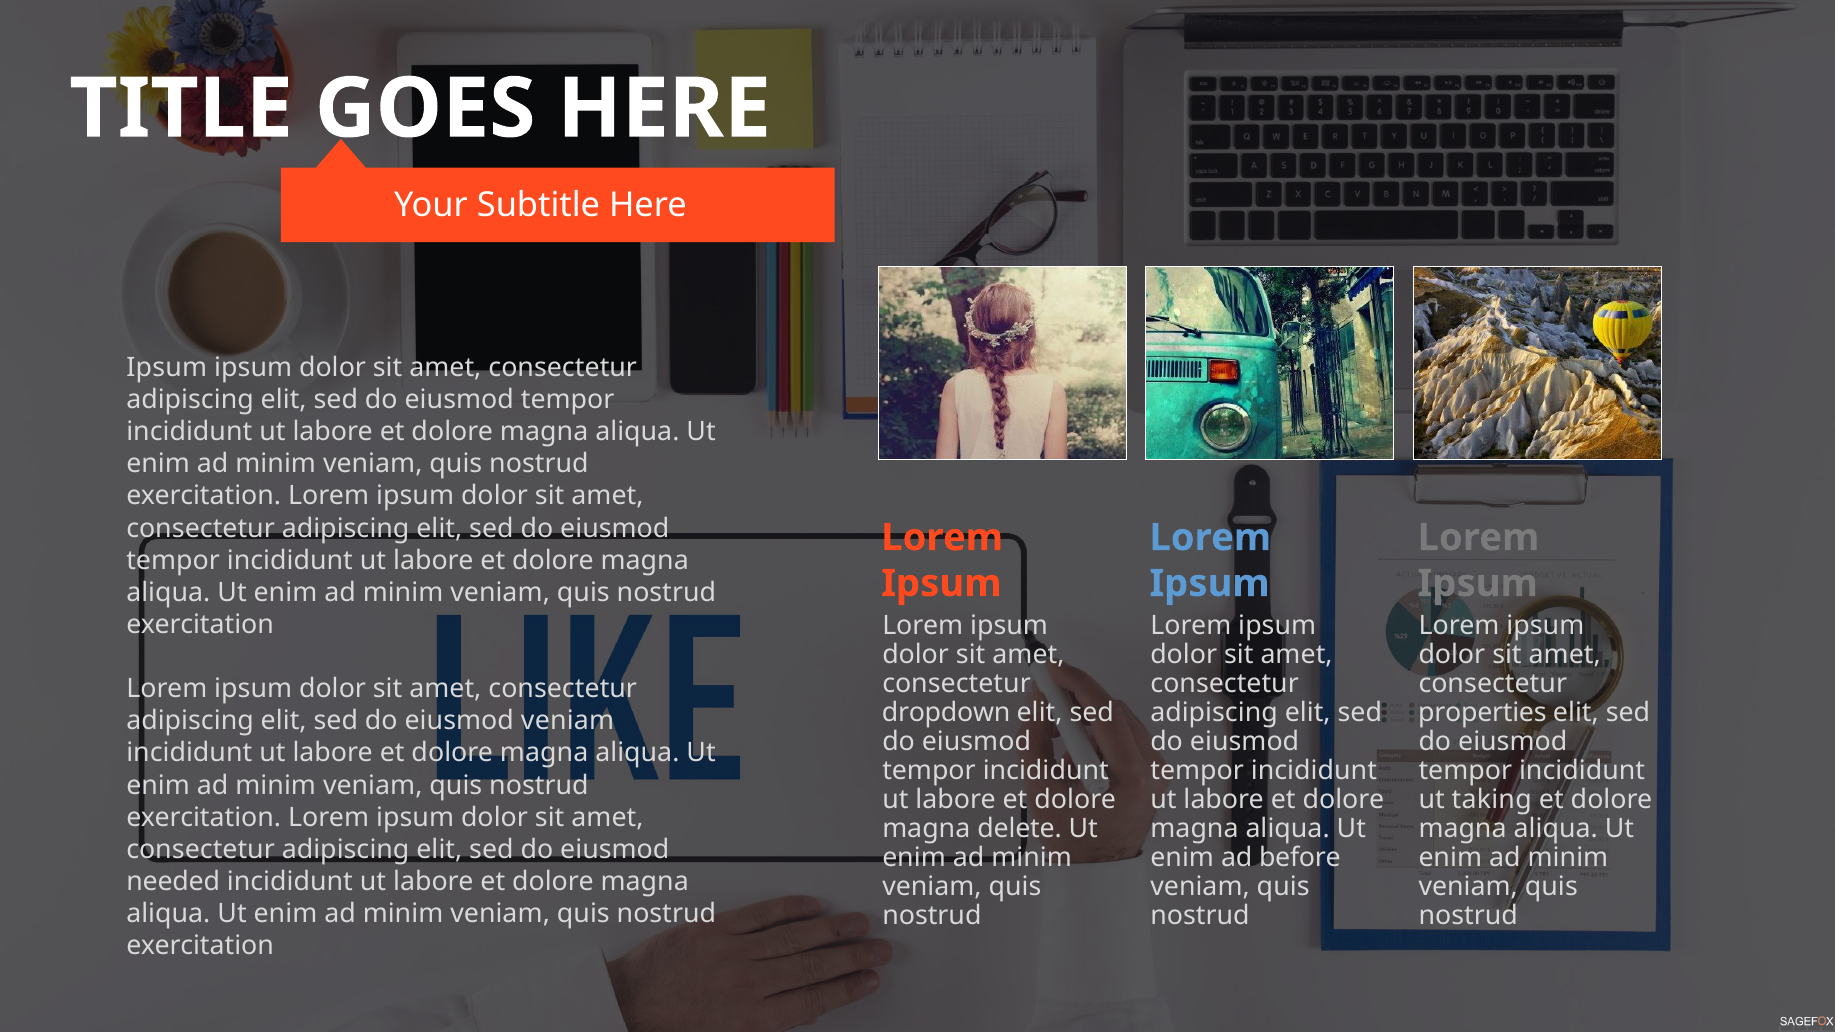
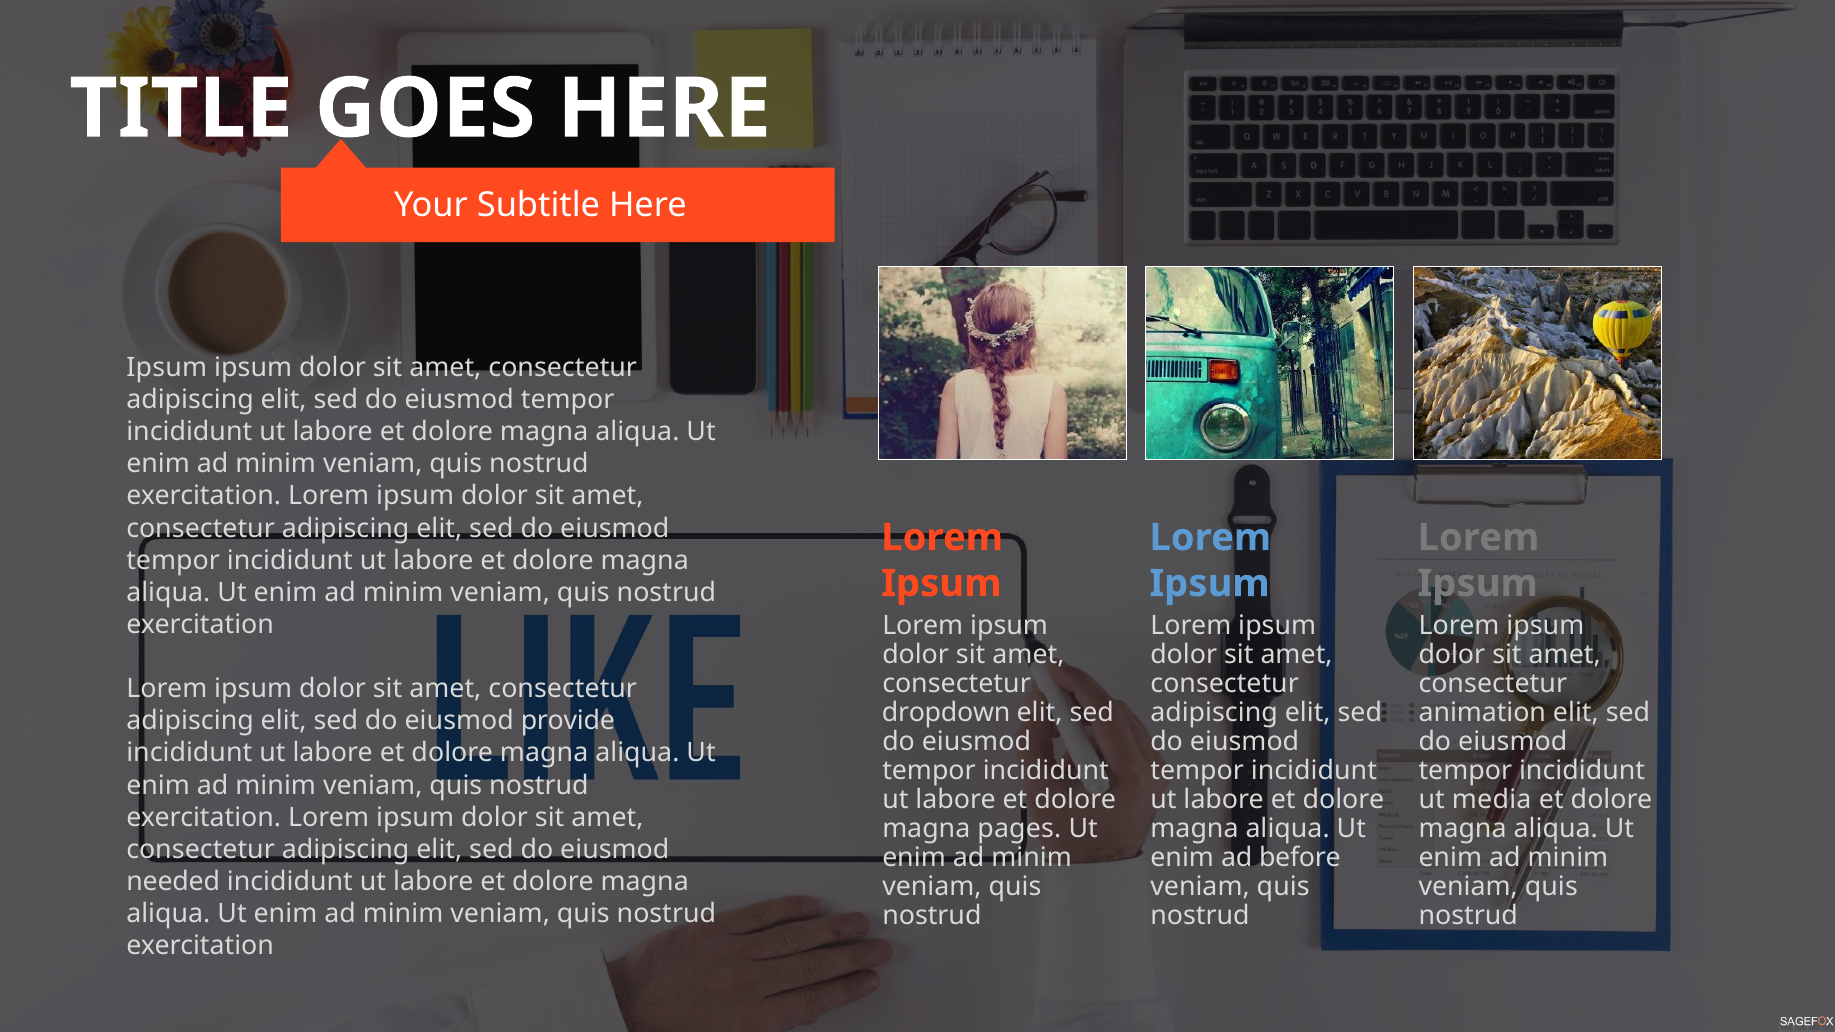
properties: properties -> animation (1482, 713)
eiusmod veniam: veniam -> provide (568, 721)
taking: taking -> media (1492, 800)
delete: delete -> pages (1019, 829)
